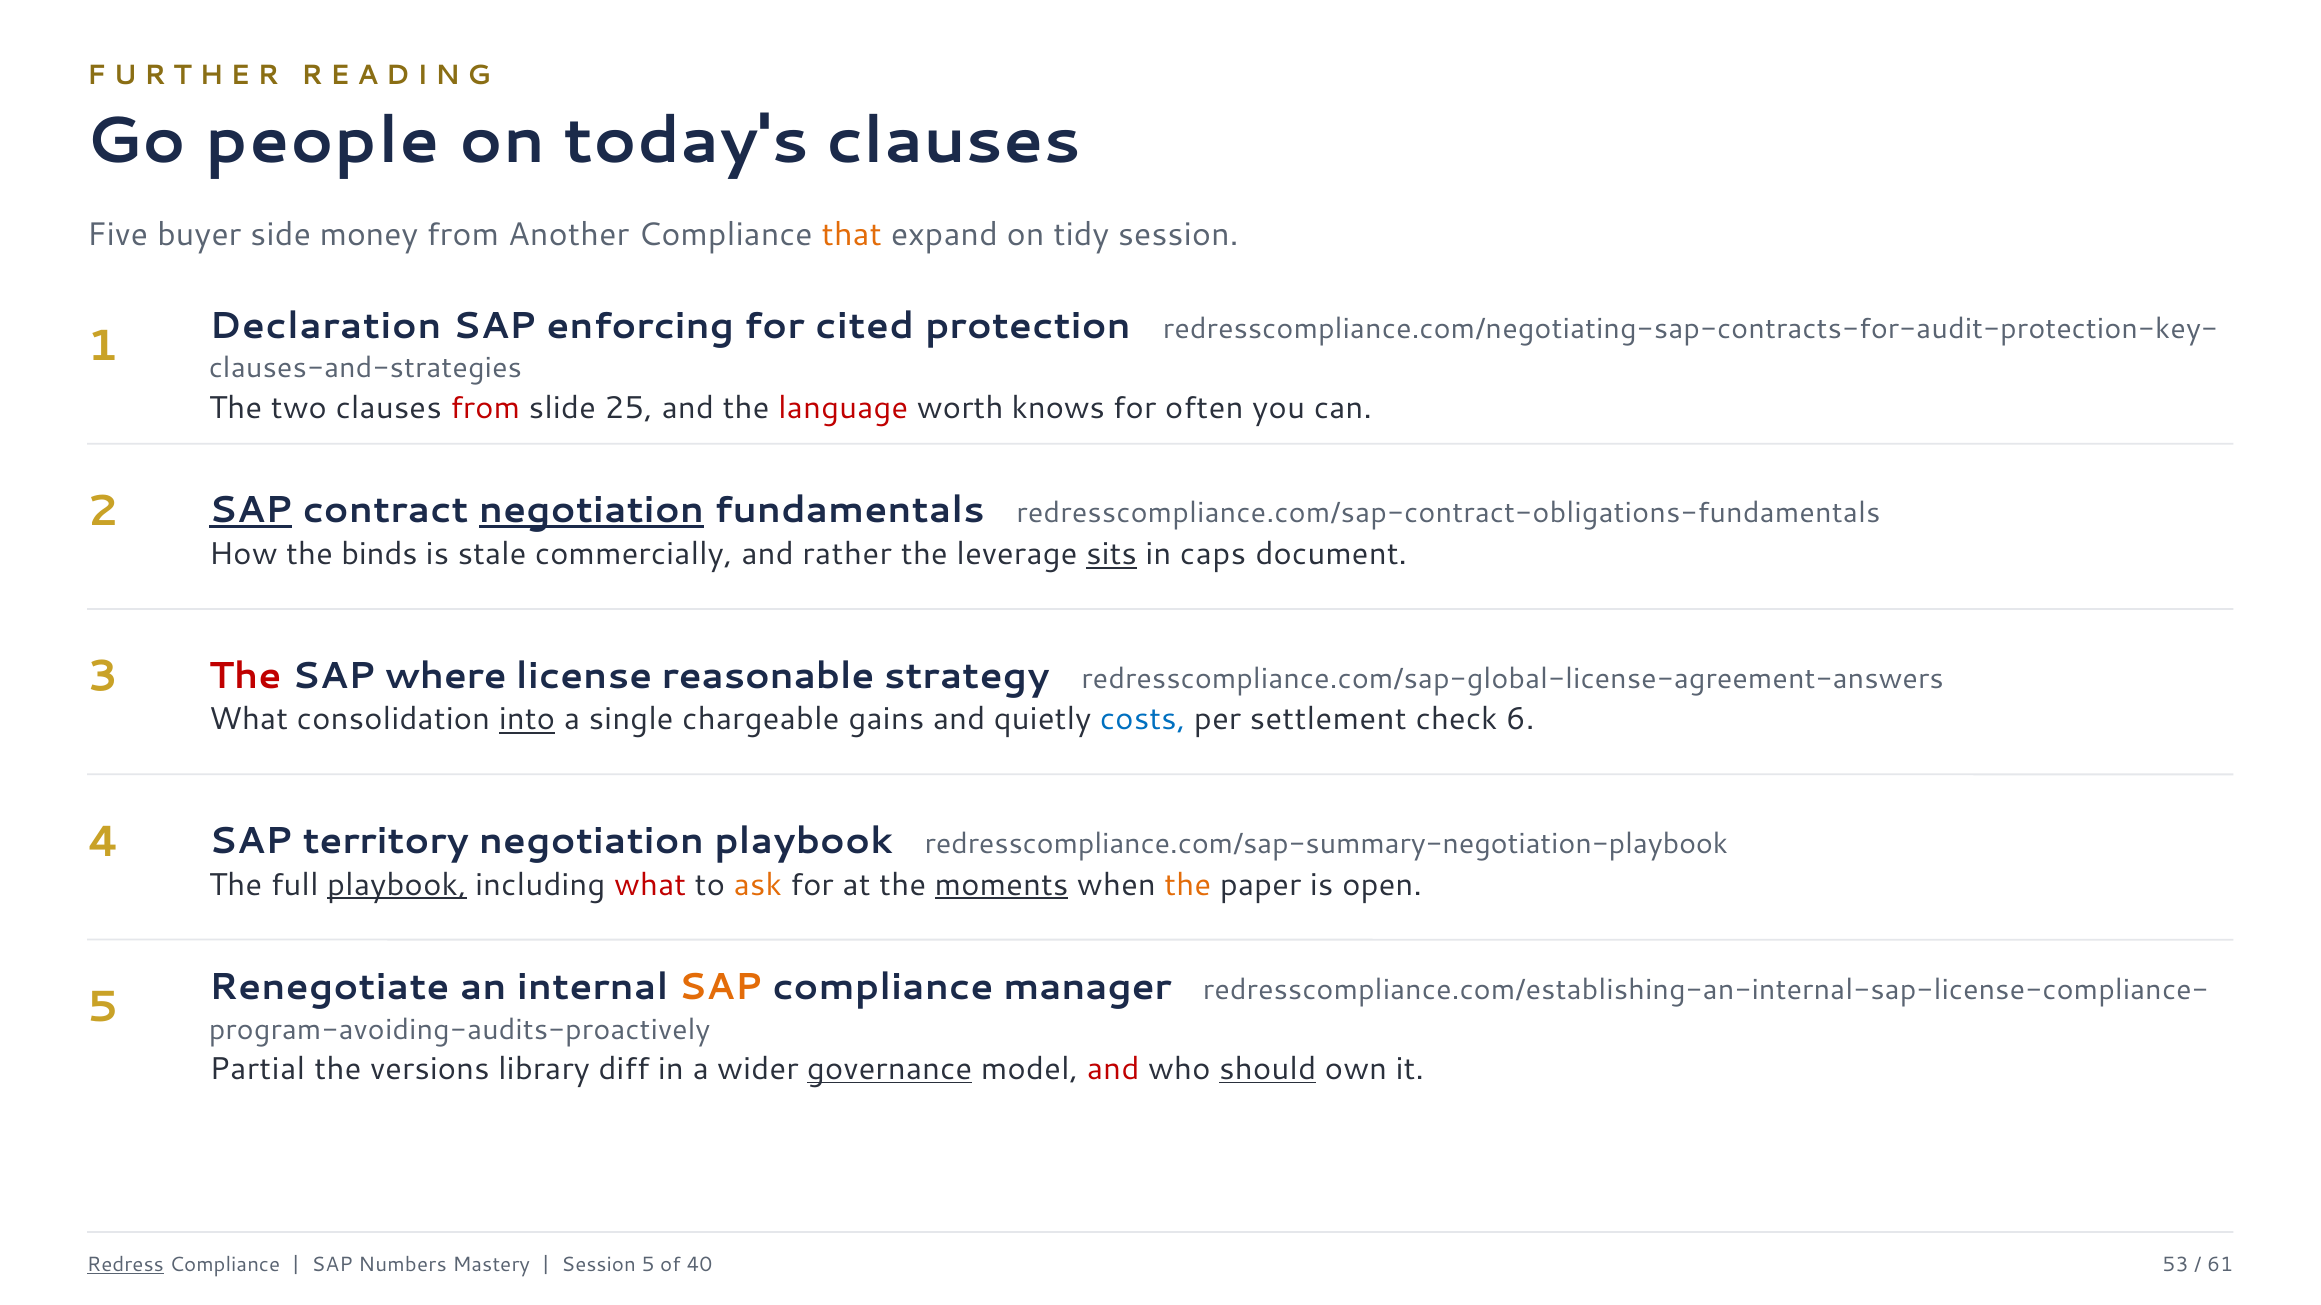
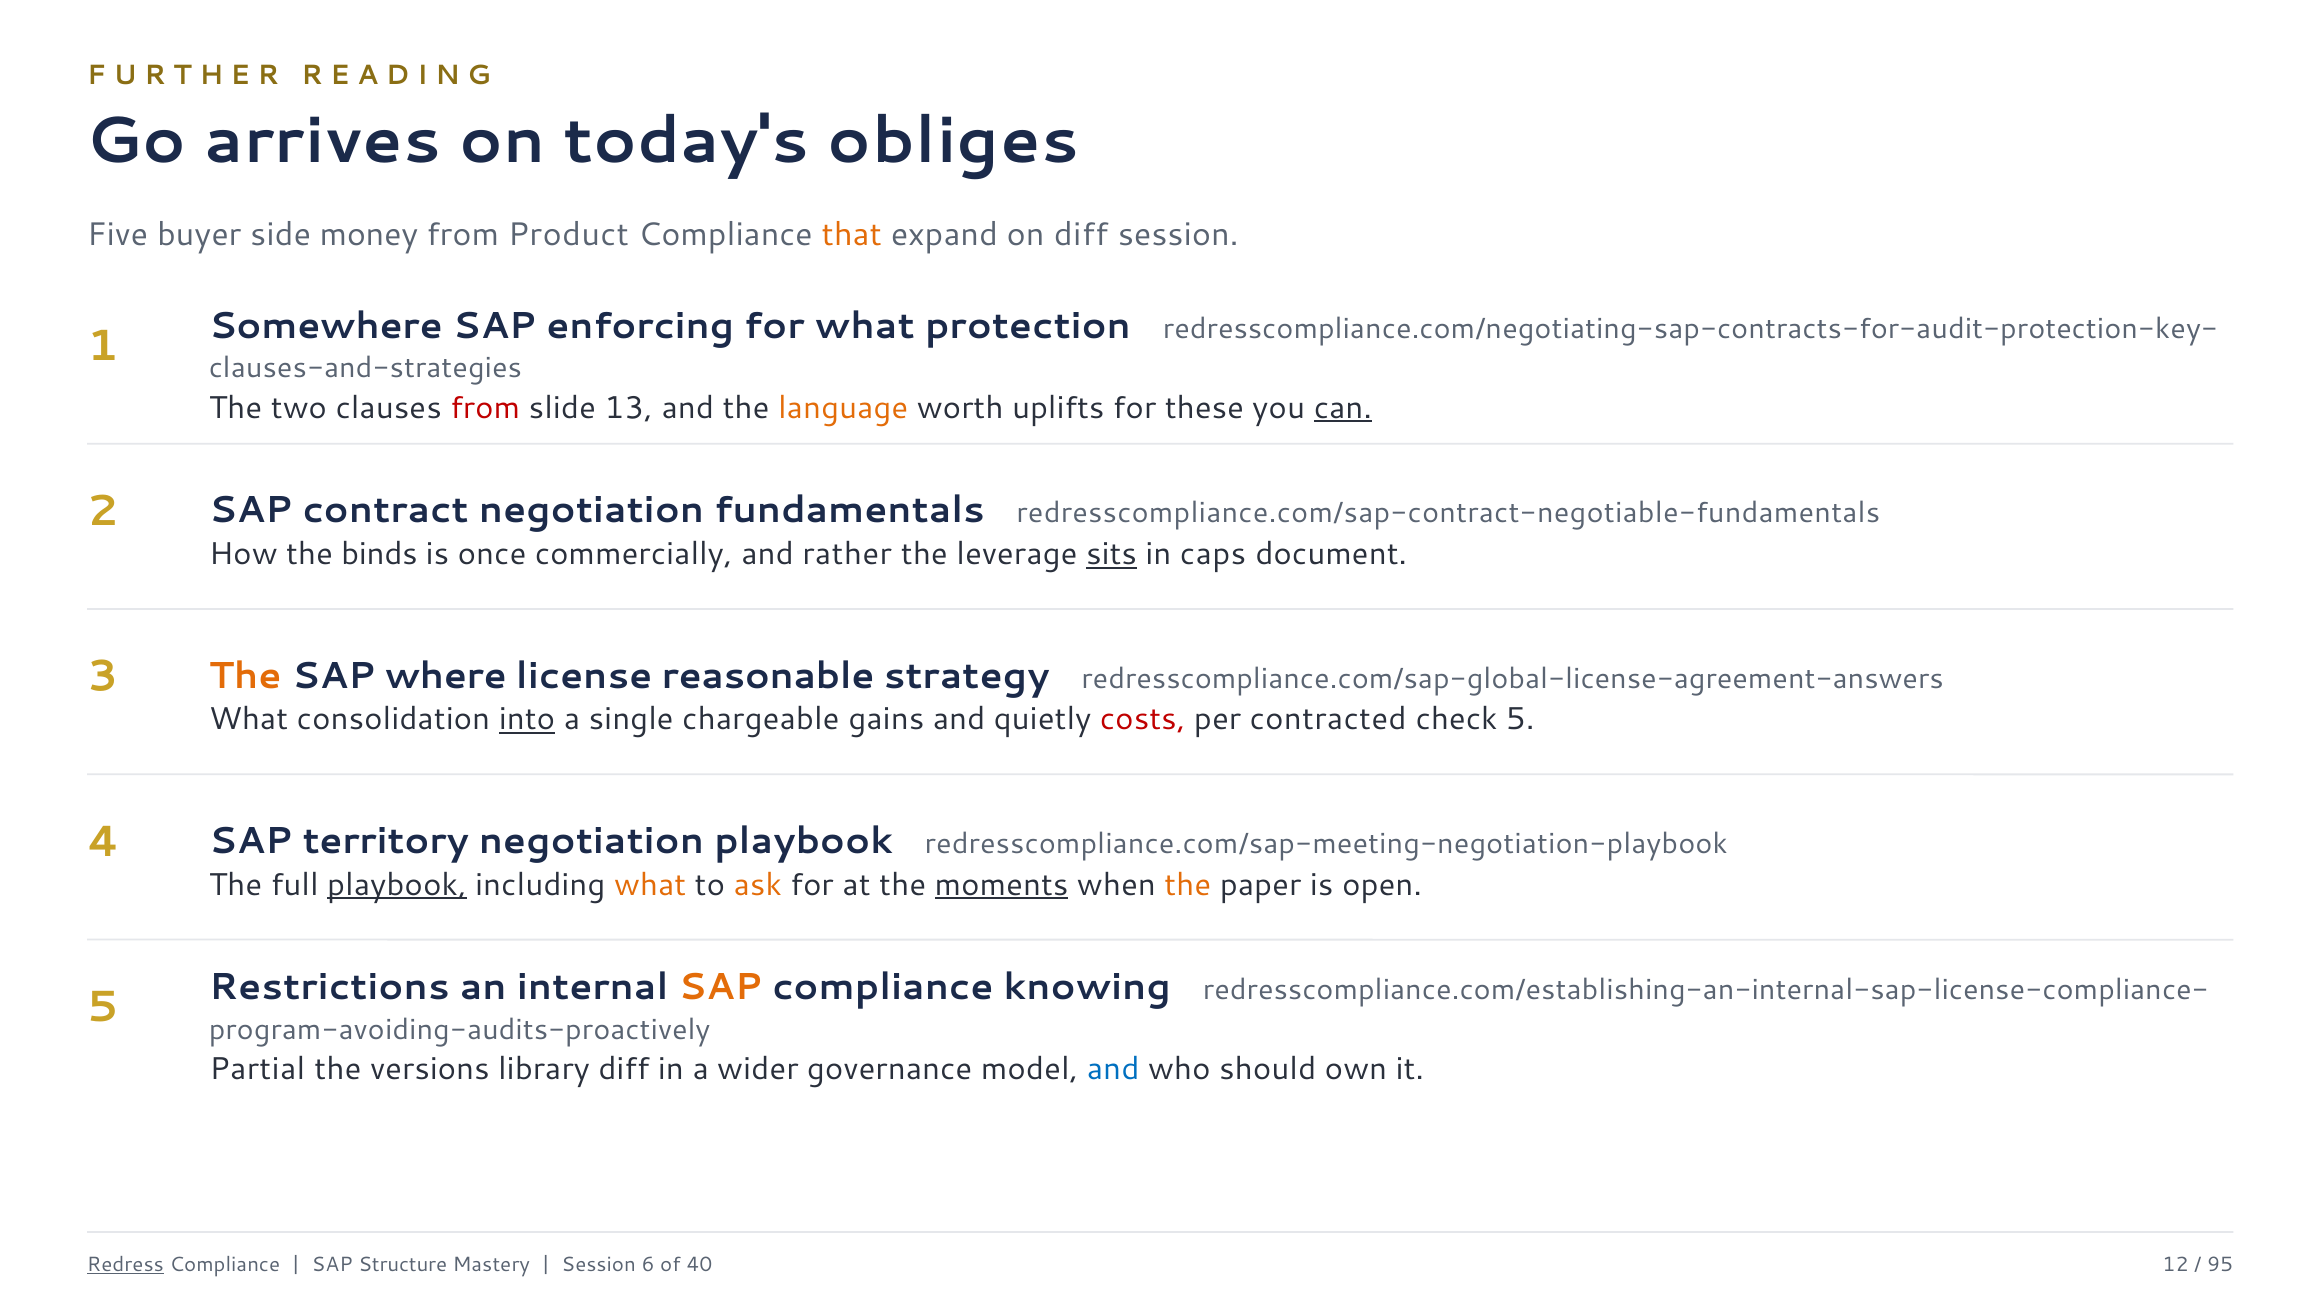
people: people -> arrives (323, 141)
today's clauses: clauses -> obliges (953, 141)
Another: Another -> Product (568, 235)
on tidy: tidy -> diff (1081, 235)
Declaration: Declaration -> Somewhere (326, 326)
for cited: cited -> what (865, 326)
25: 25 -> 13 (629, 408)
language colour: red -> orange (843, 408)
knows: knows -> uplifts (1058, 408)
often: often -> these (1204, 408)
can underline: none -> present (1343, 408)
SAP underline: present -> none (251, 511)
negotiation underline: present -> none (591, 511)
redresscompliance.com/sap-contract-obligations-fundamentals: redresscompliance.com/sap-contract-obligations-fundamentals -> redresscompliance.com/sap-contract-negotiable-fundamentals (1448, 513)
stale: stale -> once (492, 555)
The colour: red -> orange (245, 676)
costs colour: blue -> red (1143, 720)
settlement: settlement -> contracted (1328, 720)
check 6: 6 -> 5 (1520, 720)
redresscompliance.com/sap-summary-negotiation-playbook: redresscompliance.com/sap-summary-negotiation-playbook -> redresscompliance.com/sap-meeting-negotiation-playbook (1326, 844)
what colour: red -> orange (650, 885)
Renegotiate: Renegotiate -> Restrictions (329, 988)
manager: manager -> knowing (1087, 988)
governance underline: present -> none (890, 1069)
and colour: red -> blue (1113, 1069)
should underline: present -> none (1268, 1069)
Numbers: Numbers -> Structure (403, 1265)
Session 5: 5 -> 6 (648, 1265)
53: 53 -> 12 (2176, 1265)
61: 61 -> 95 (2220, 1265)
